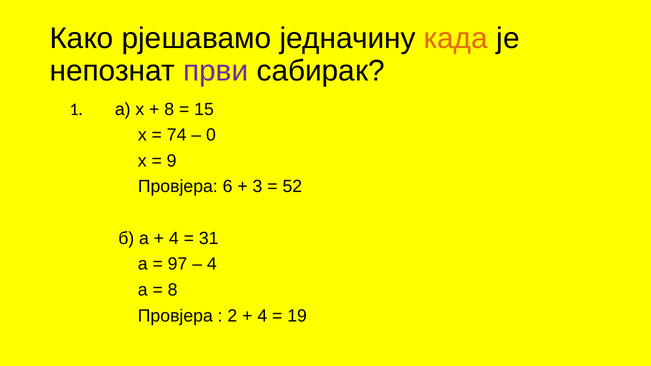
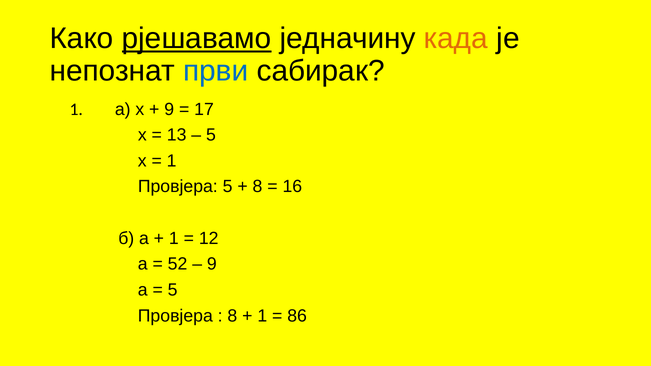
рјешавамо underline: none -> present (197, 39)
први colour: purple -> blue (216, 71)
8: 8 -> 9 (169, 109)
15: 15 -> 17 (204, 109)
74: 74 -> 13 (177, 135)
0: 0 -> 5 (211, 135)
9: 9 -> 1 (172, 161)
Провјера 6: 6 -> 5 (228, 187)
3: 3 -> 8 (257, 187)
52: 52 -> 16 (292, 187)
4: 4 -> 1 (174, 238)
31: 31 -> 12 (209, 238)
97: 97 -> 52 (178, 264)
4: 4 -> 9 (212, 264)
8: 8 -> 5 (173, 290)
2: 2 -> 8 (232, 316)
4: 4 -> 1 (262, 316)
19: 19 -> 86 (297, 316)
